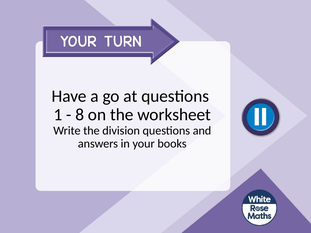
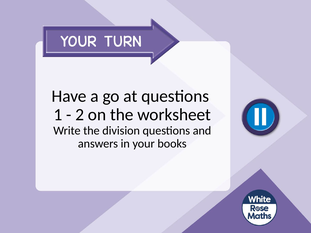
8: 8 -> 2 (80, 115)
